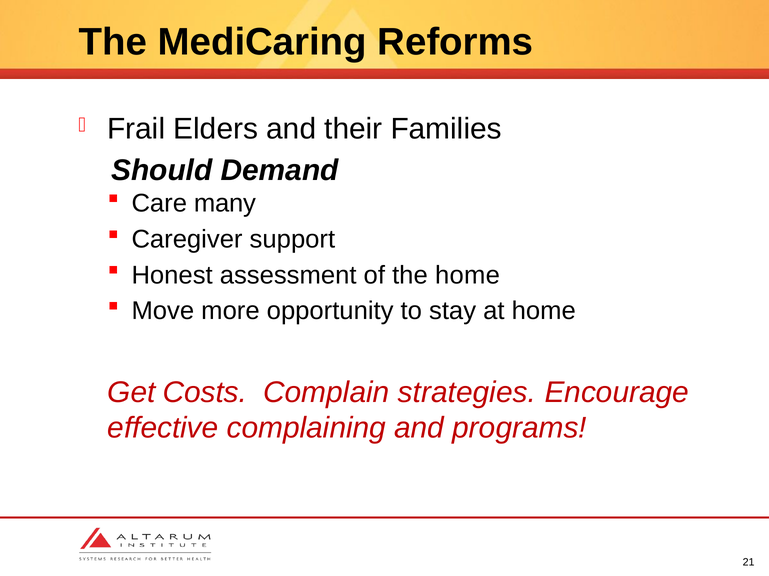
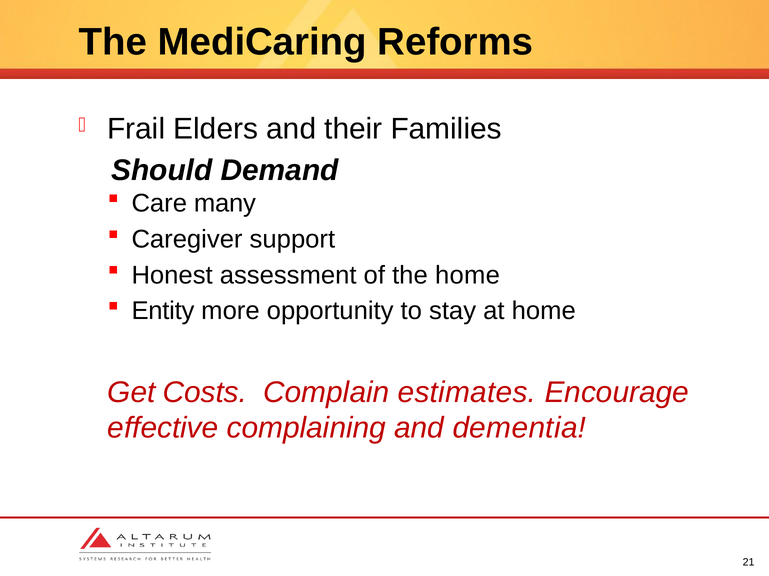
Move: Move -> Entity (163, 311)
strategies: strategies -> estimates (467, 393)
programs: programs -> dementia (519, 429)
